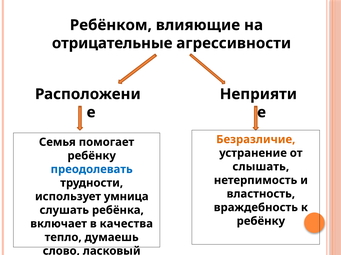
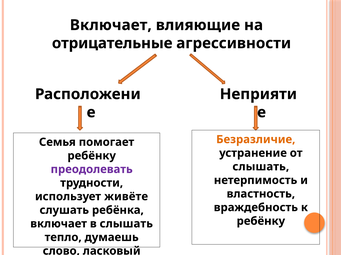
Ребёнком: Ребёнком -> Включает (111, 25)
преодолевать colour: blue -> purple (92, 170)
умница: умница -> живёте (126, 197)
в качества: качества -> слышать (126, 224)
